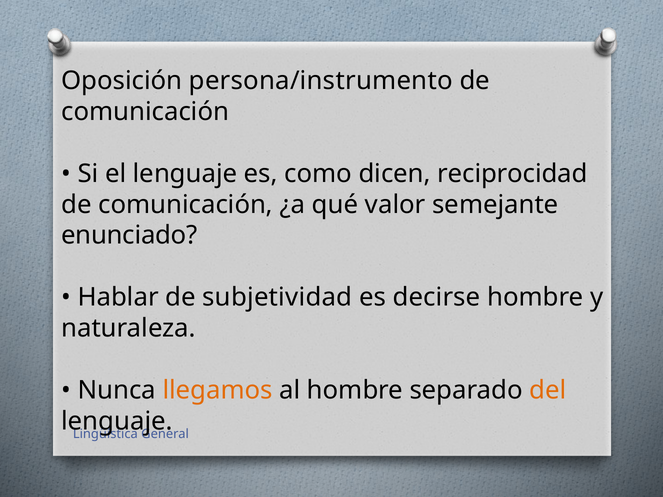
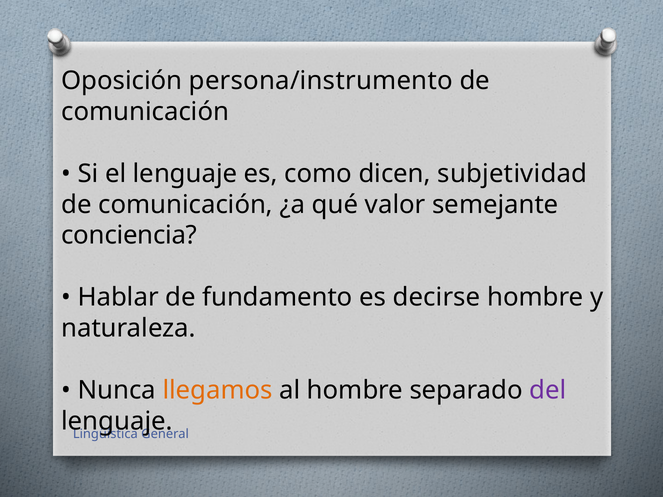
reciprocidad: reciprocidad -> subjetividad (512, 174)
enunciado: enunciado -> conciencia (129, 236)
subjetividad: subjetividad -> fundamento (277, 298)
del colour: orange -> purple (548, 390)
